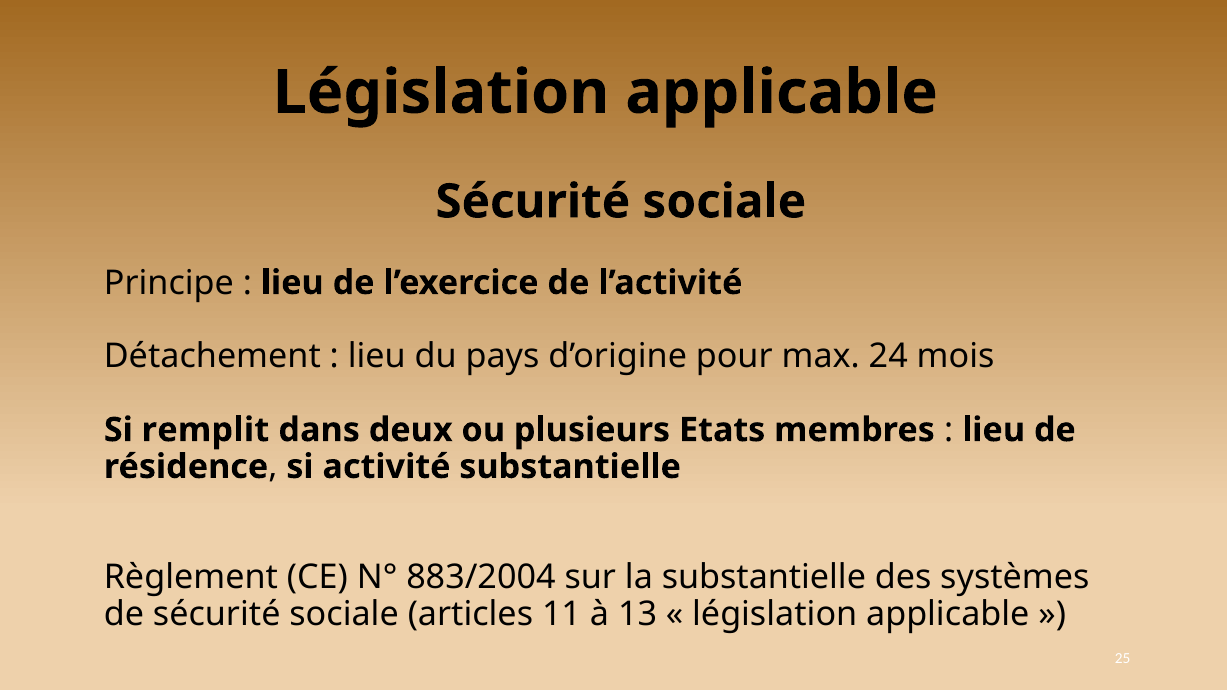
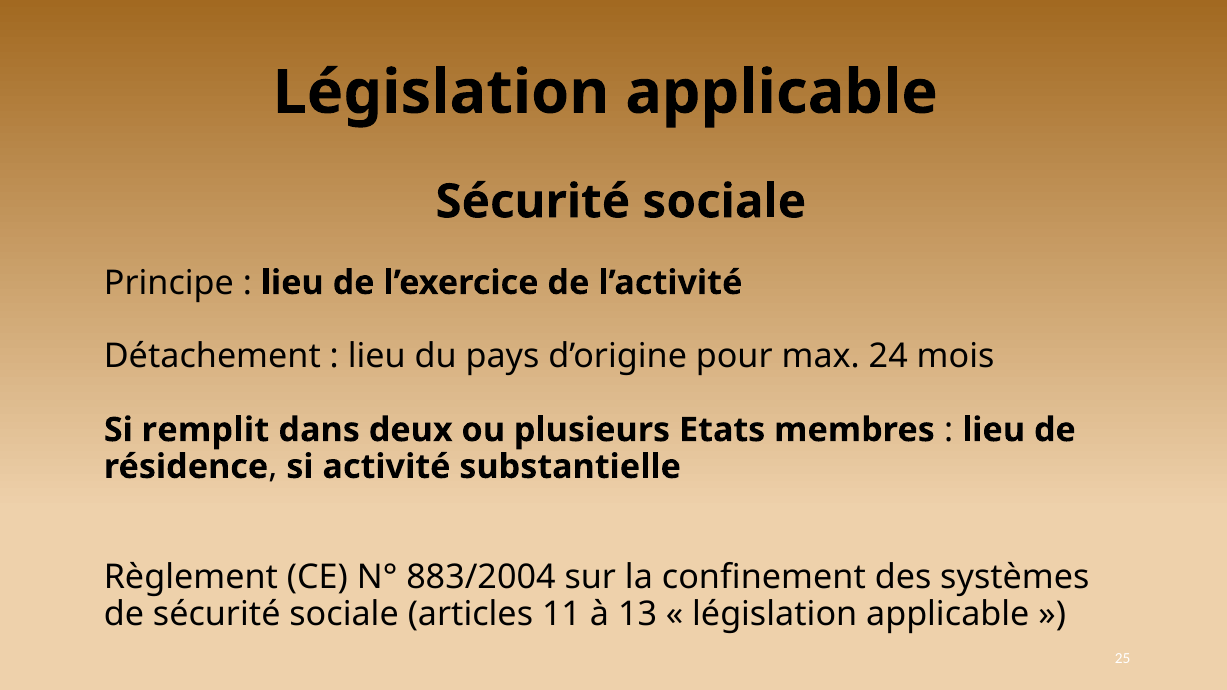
la substantielle: substantielle -> confinement (764, 577)
